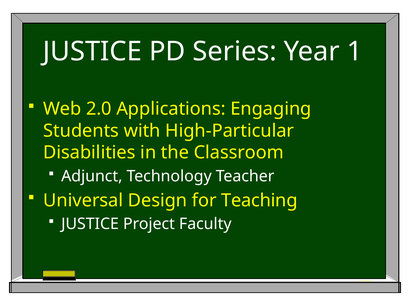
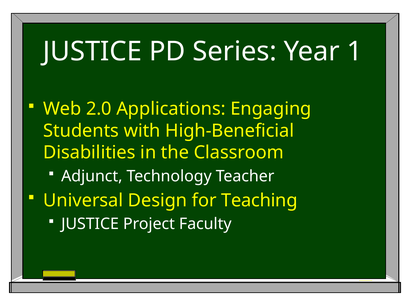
High-Particular: High-Particular -> High-Beneficial (230, 131)
